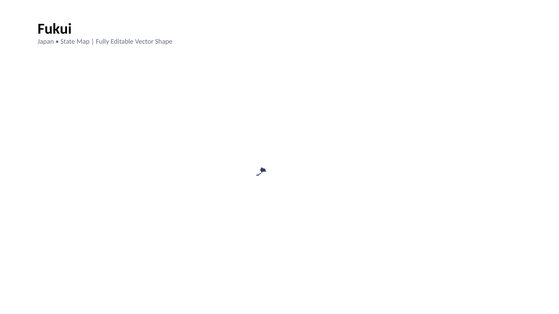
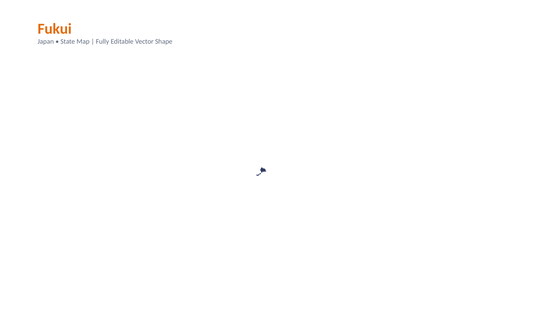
Fukui colour: black -> orange (55, 29)
